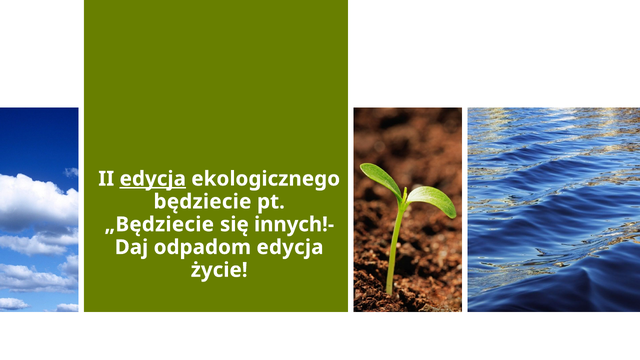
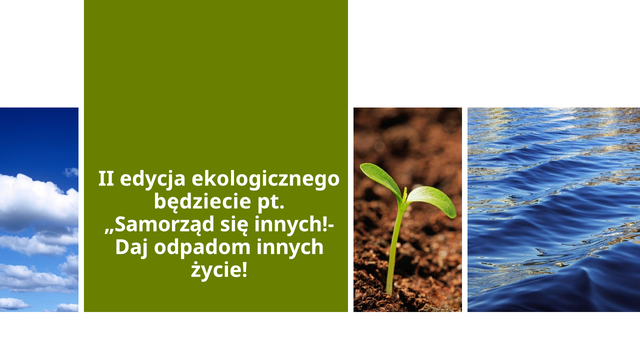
edycja underline: present -> none (153, 179)
„Będziecie: „Będziecie -> „Samorząd (159, 224)
odpadom edycja: edycja -> innych (290, 247)
